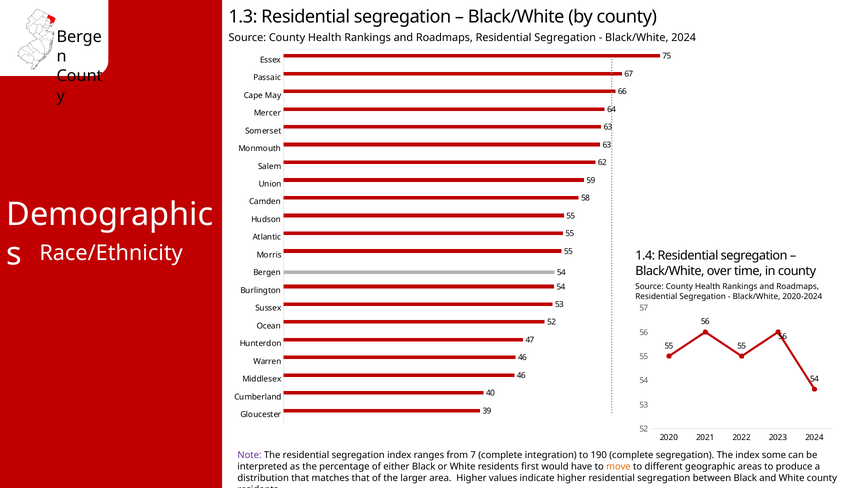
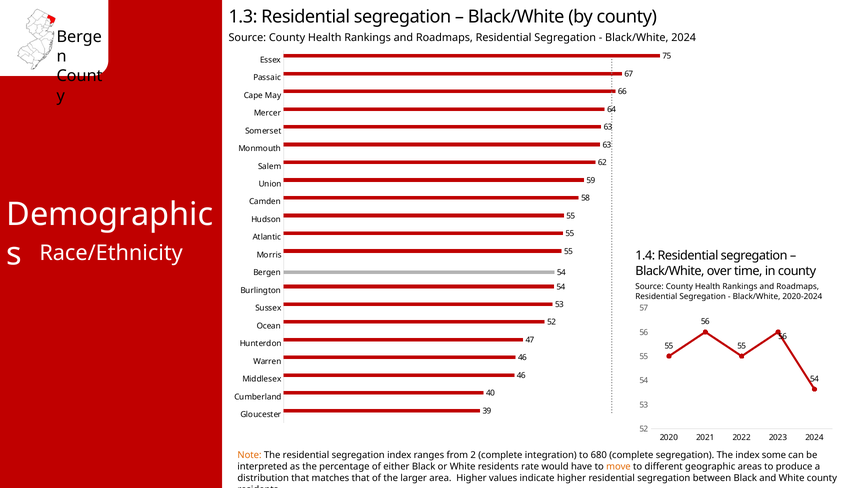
Note colour: purple -> orange (250, 455)
7: 7 -> 2 (473, 455)
190: 190 -> 680 (599, 455)
first: first -> rate (530, 466)
